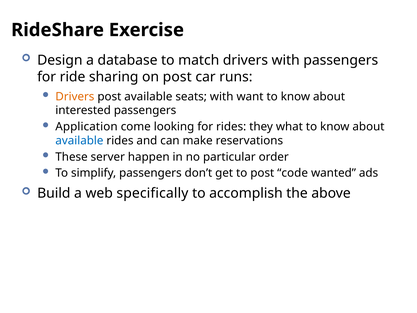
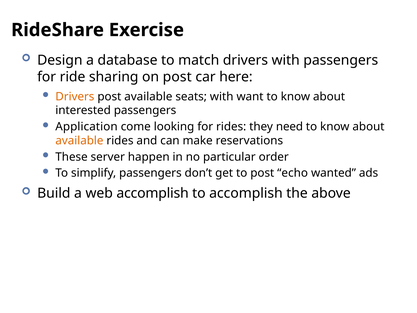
runs: runs -> here (236, 77)
what: what -> need (289, 127)
available colour: blue -> orange (79, 141)
code: code -> echo (293, 173)
web specifically: specifically -> accomplish (153, 193)
